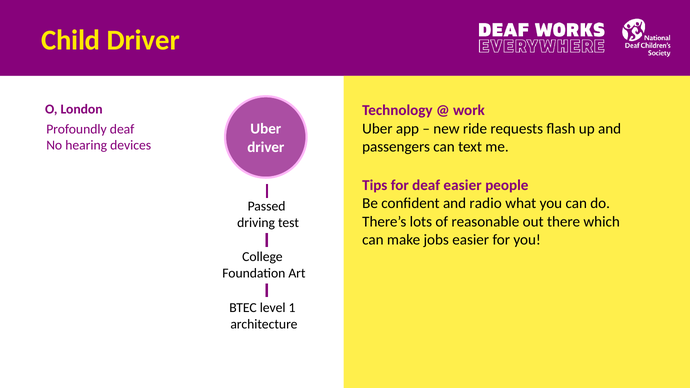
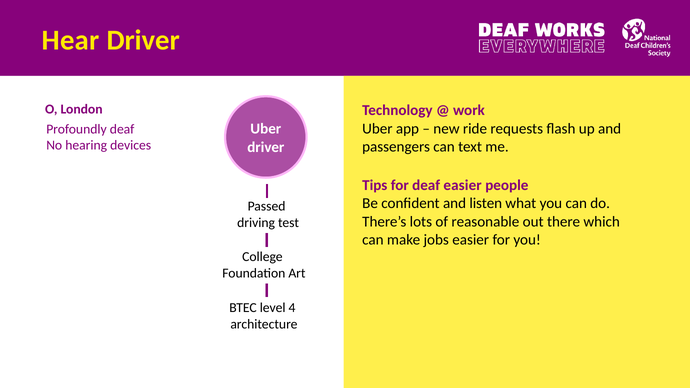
Child: Child -> Hear (71, 40)
radio: radio -> listen (486, 203)
1: 1 -> 4 (292, 308)
